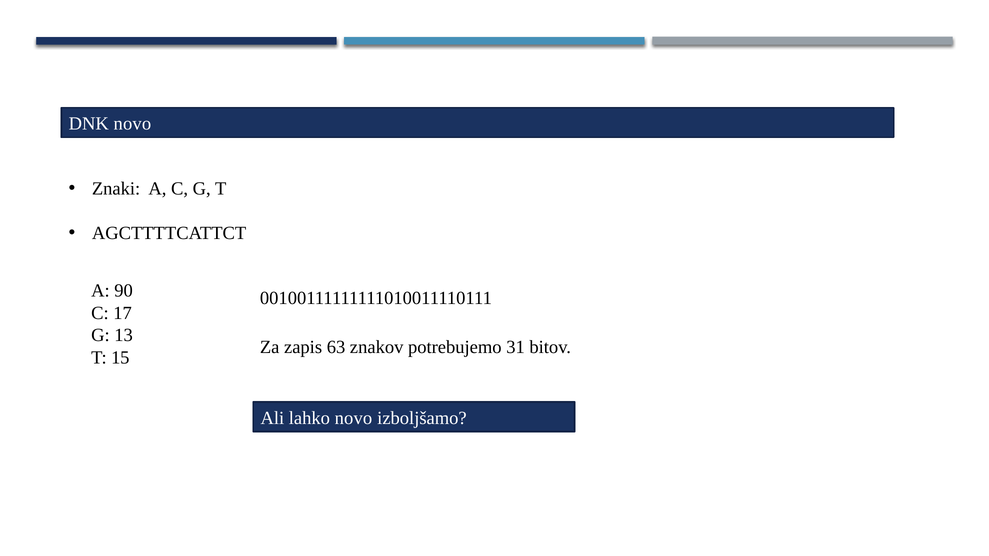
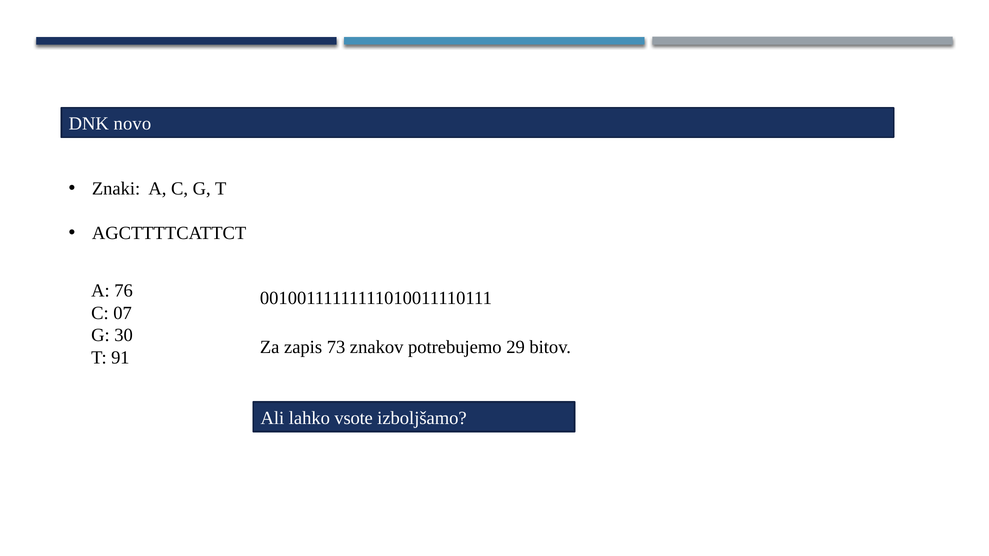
90: 90 -> 76 (124, 291)
17: 17 -> 07 (123, 313)
13: 13 -> 30 (124, 335)
63: 63 -> 73 (336, 347)
31: 31 -> 29 (516, 347)
15: 15 -> 91 (120, 358)
lahko novo: novo -> vsote (354, 418)
